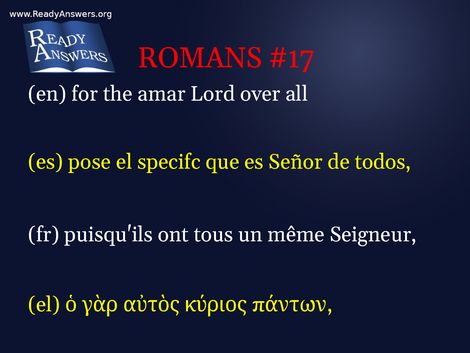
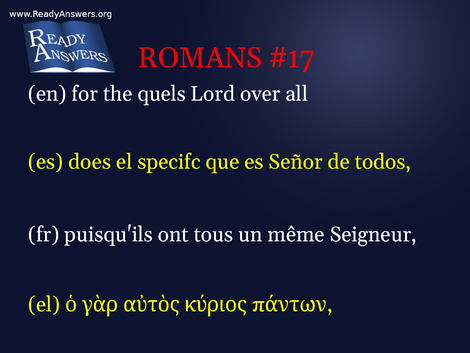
amar: amar -> quels (162, 94)
pose: pose -> does (90, 162)
